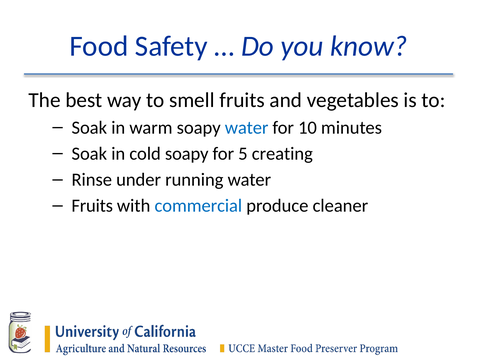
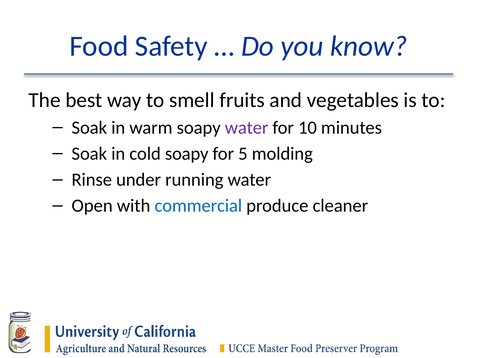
water colour: blue -> purple (247, 127)
creating: creating -> molding (282, 153)
Fruits: Fruits -> Open (92, 205)
